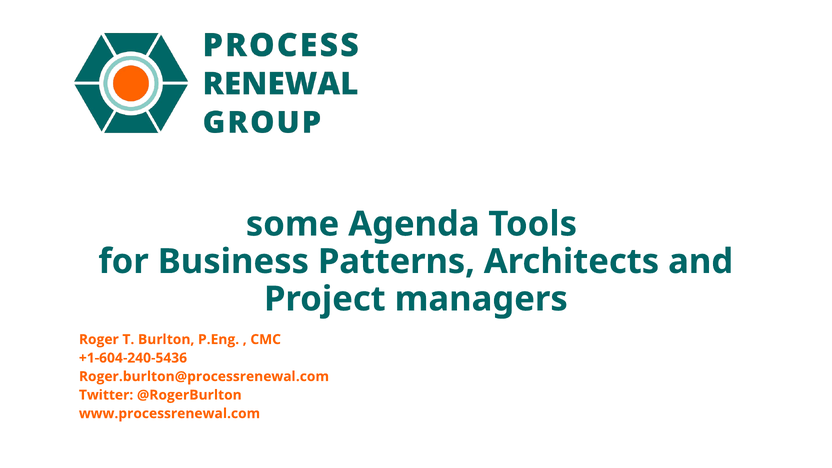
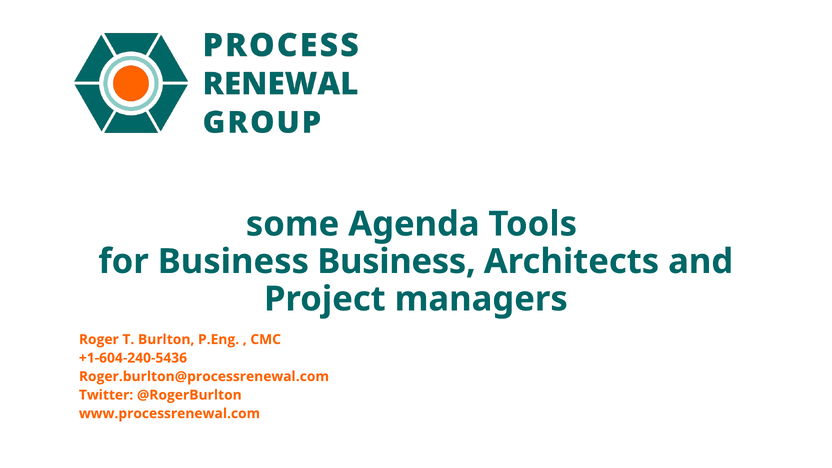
Business Patterns: Patterns -> Business (397, 262)
